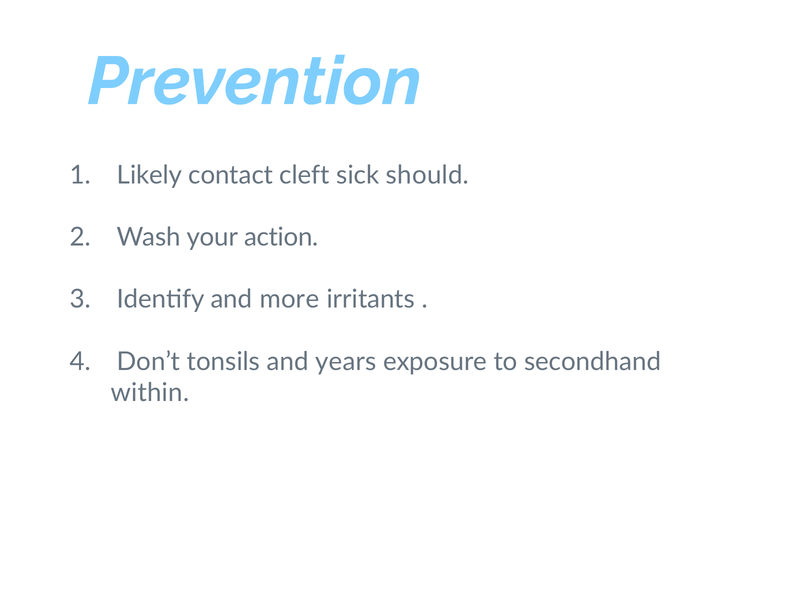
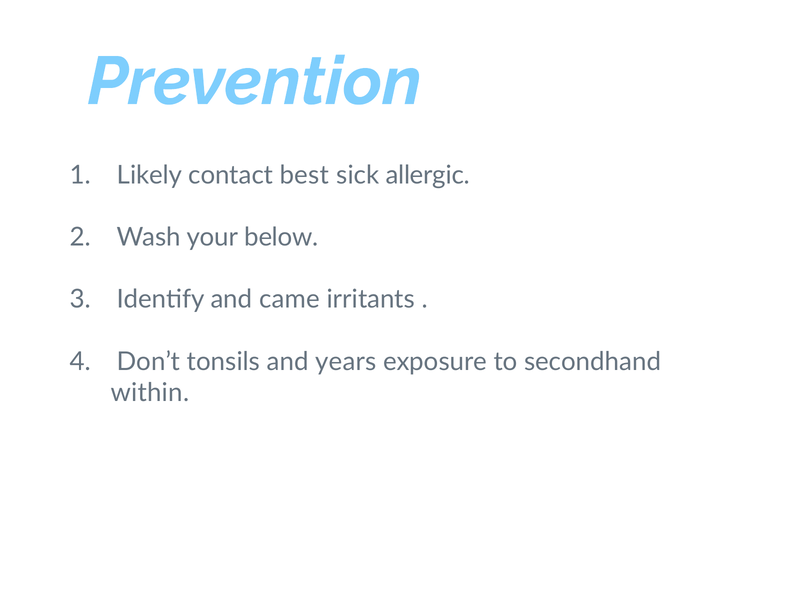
cleft: cleft -> best (304, 175)
should: should -> allergic (428, 175)
action: action -> below (281, 237)
more: more -> came (289, 300)
